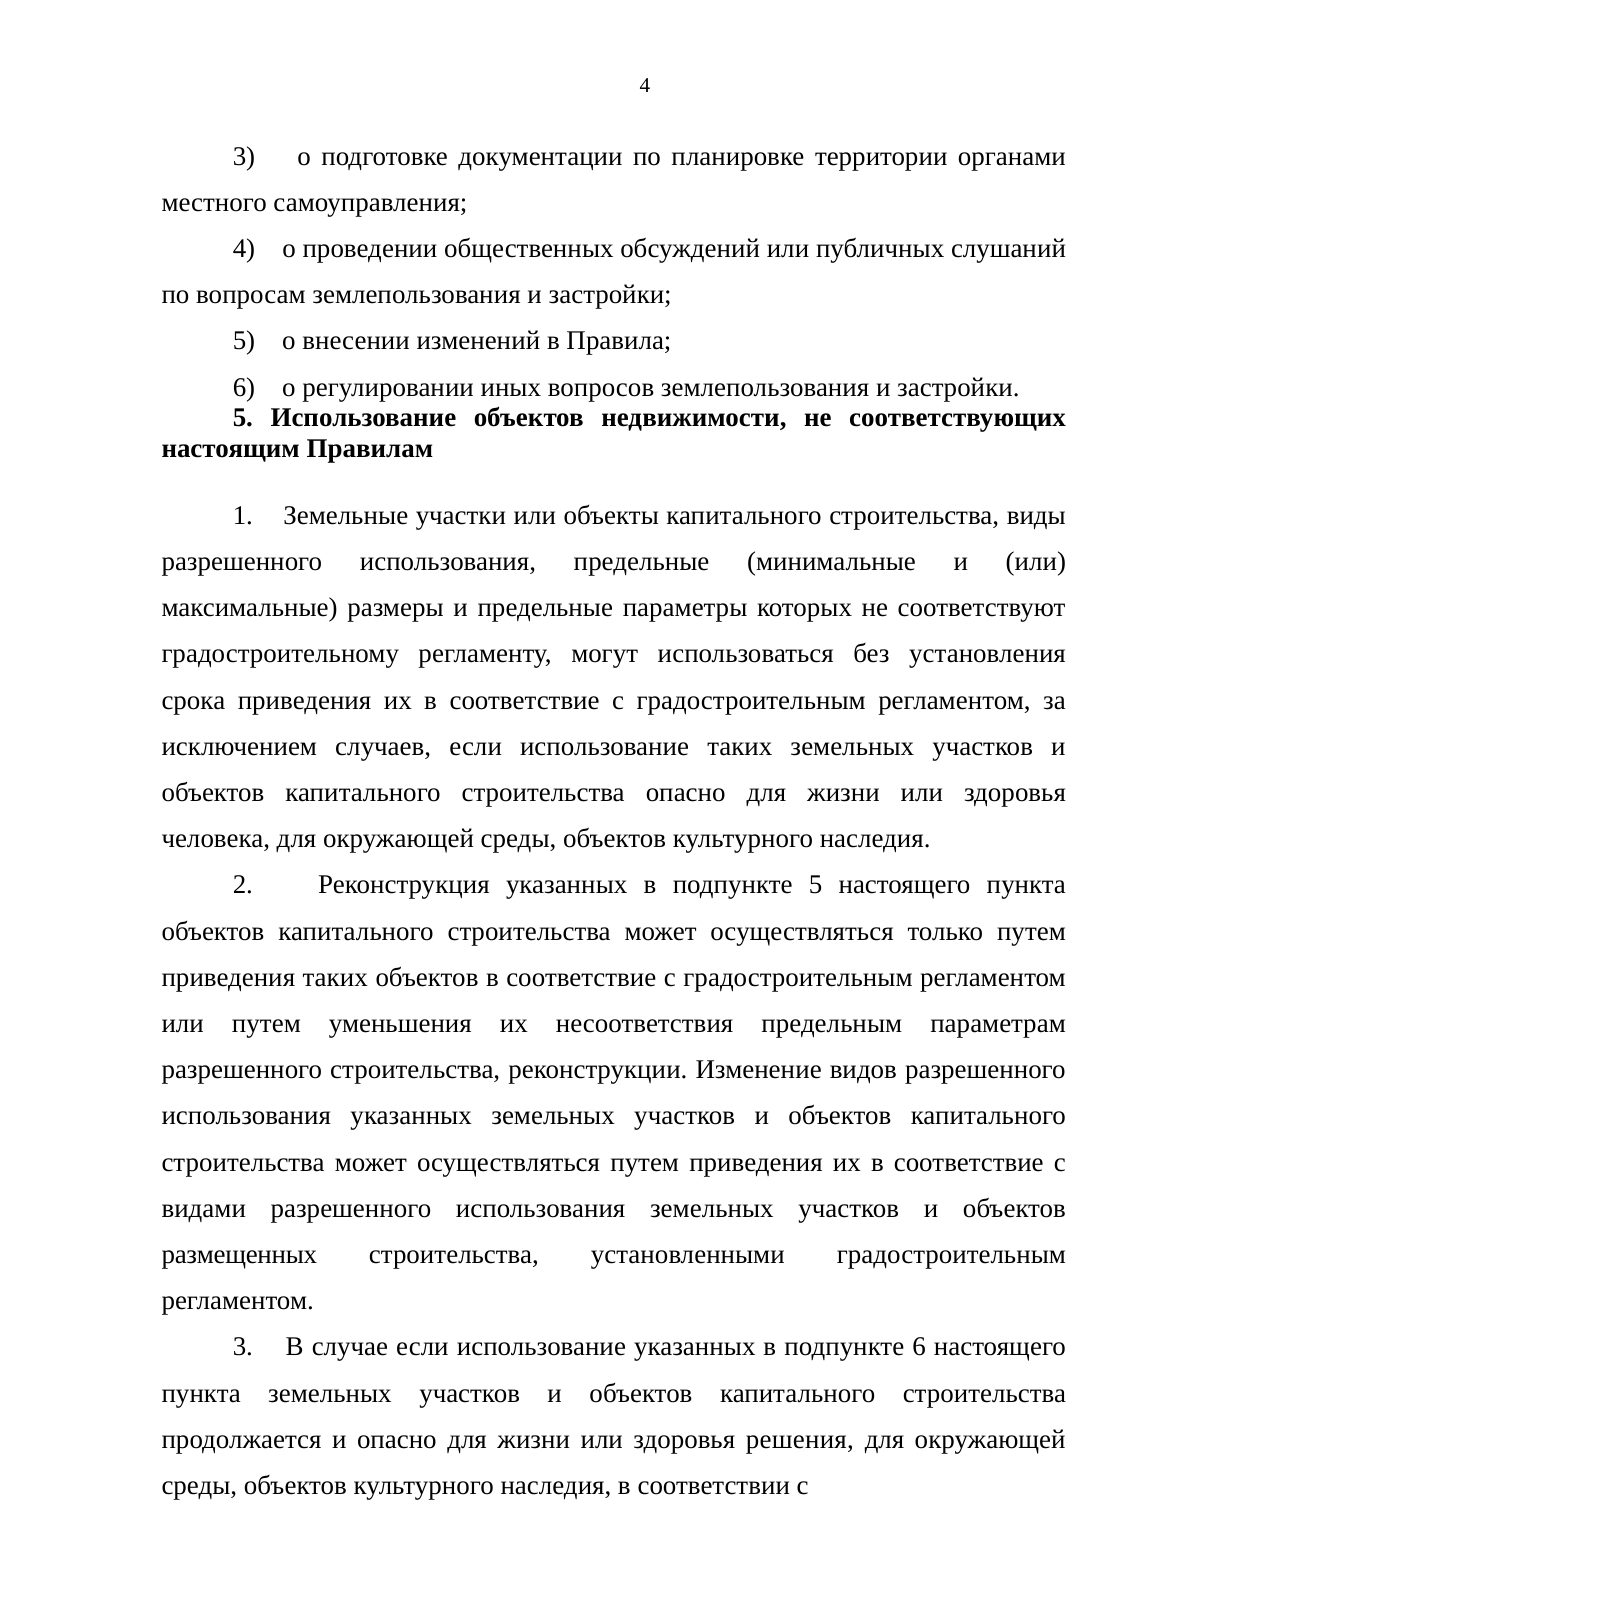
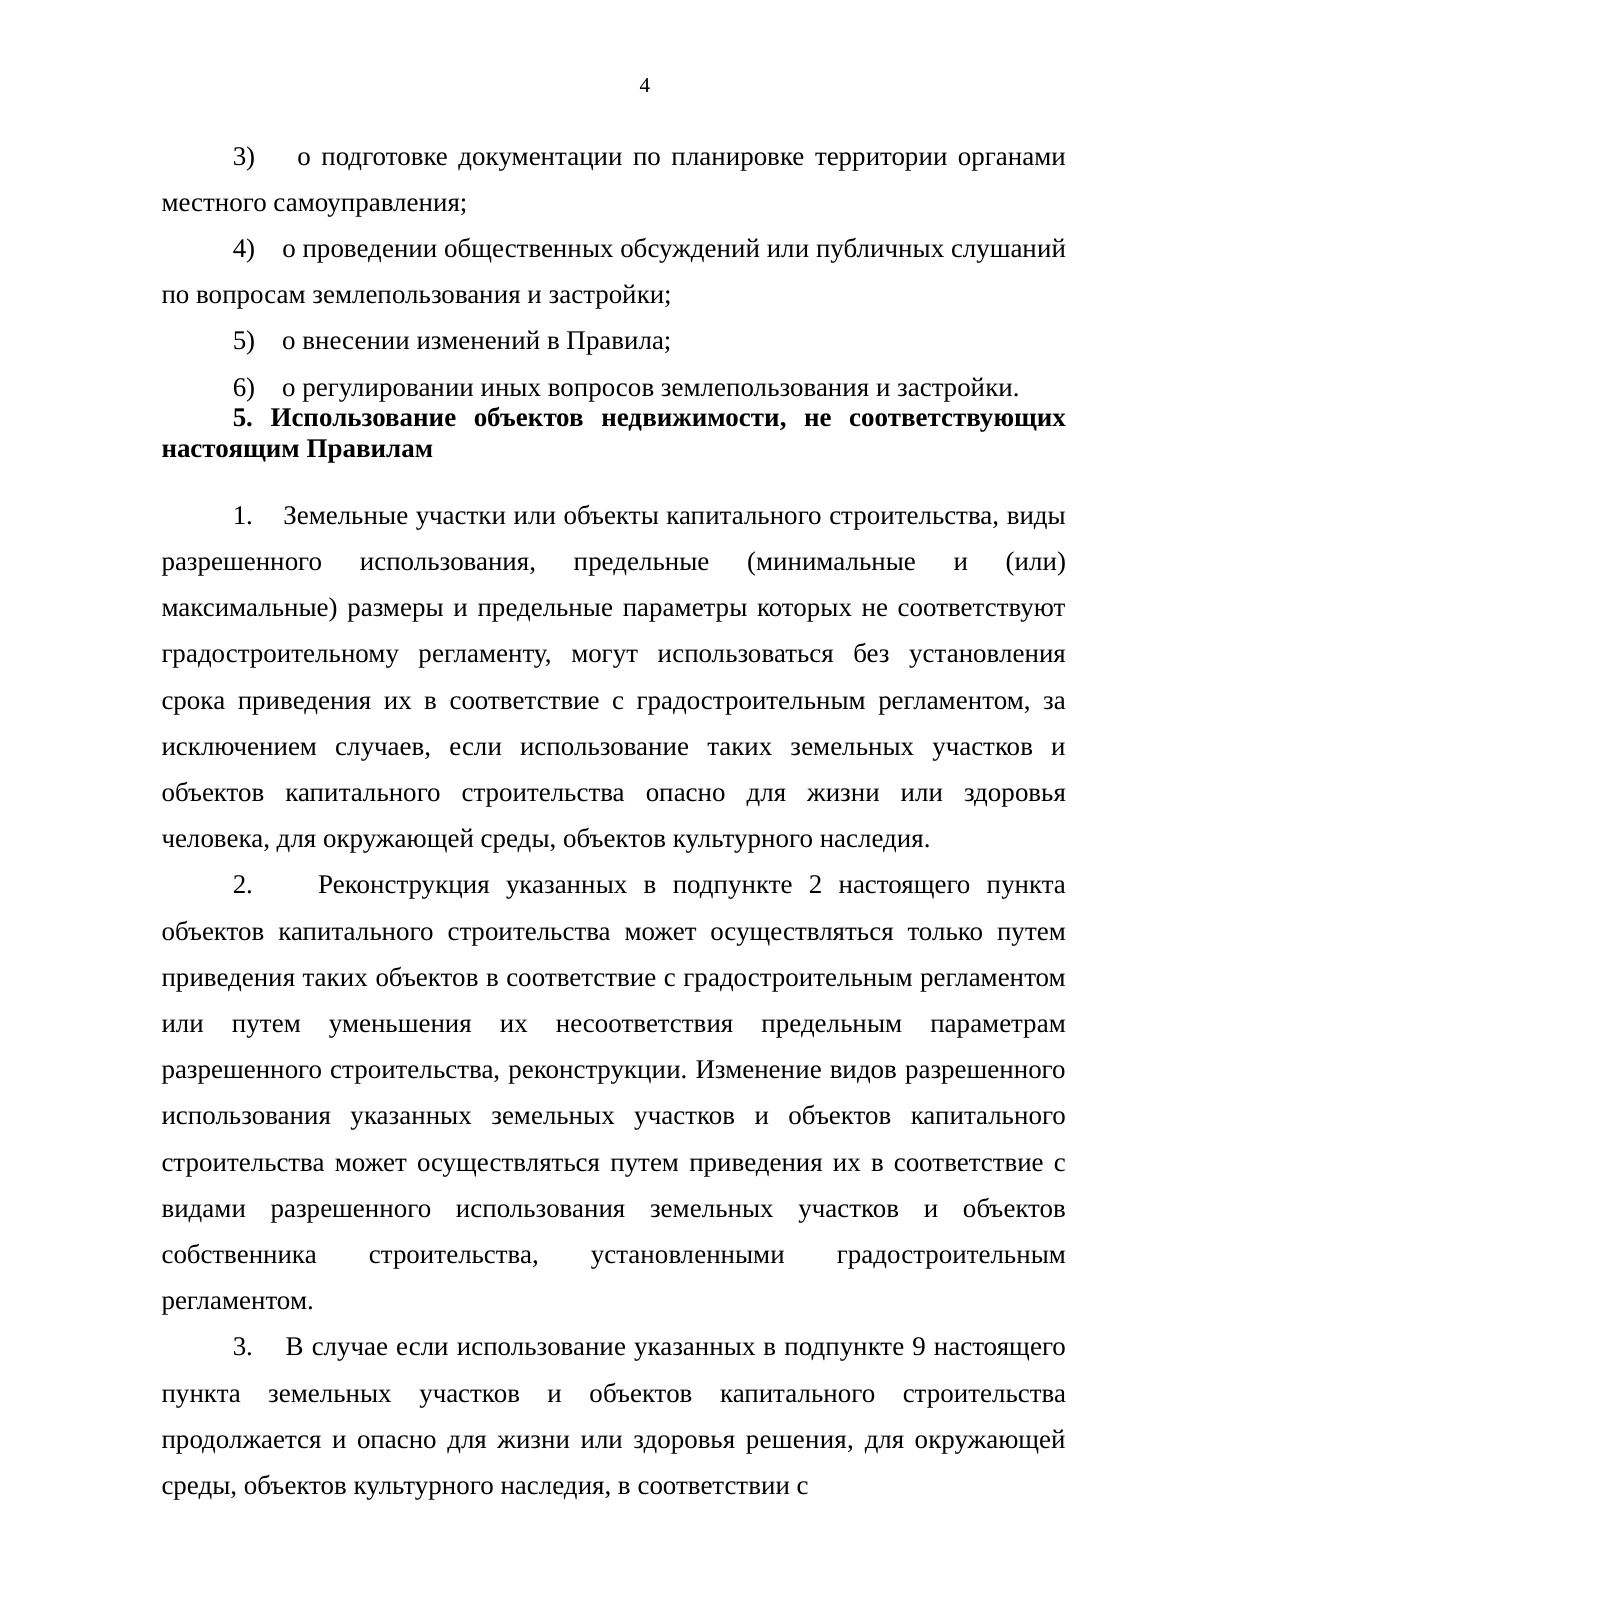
подпункте 5: 5 -> 2 (816, 885)
размещенных: размещенных -> собственника (239, 1255)
подпункте 6: 6 -> 9 (919, 1347)
